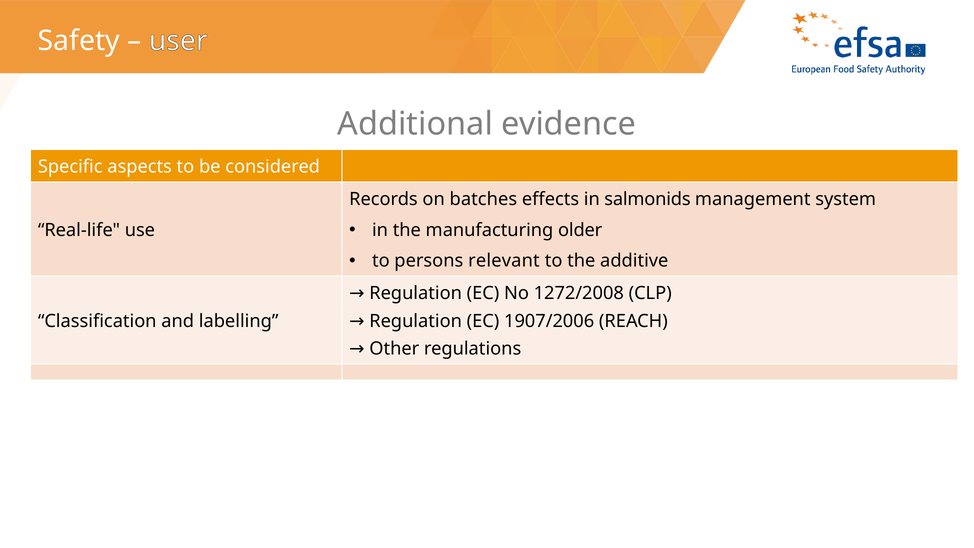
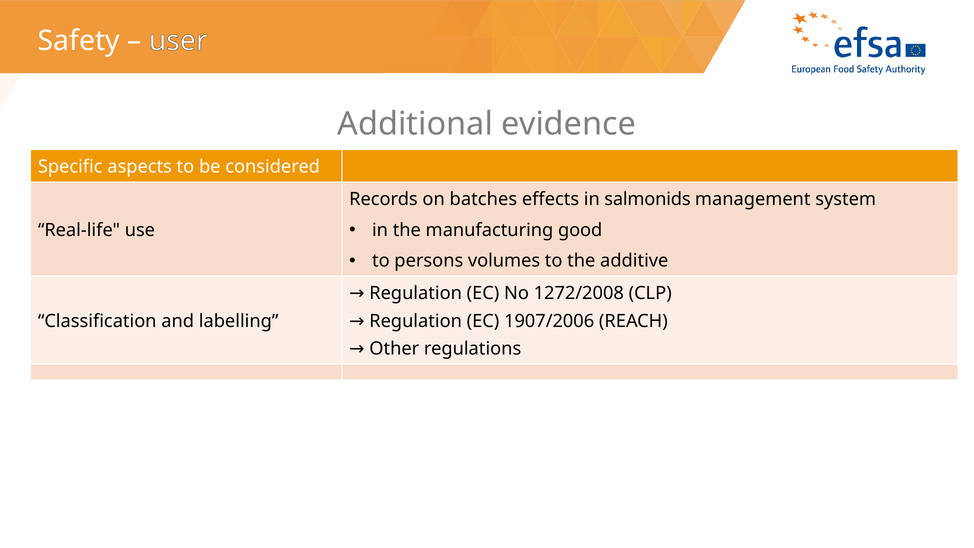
older: older -> good (580, 230)
relevant: relevant -> volumes (504, 261)
